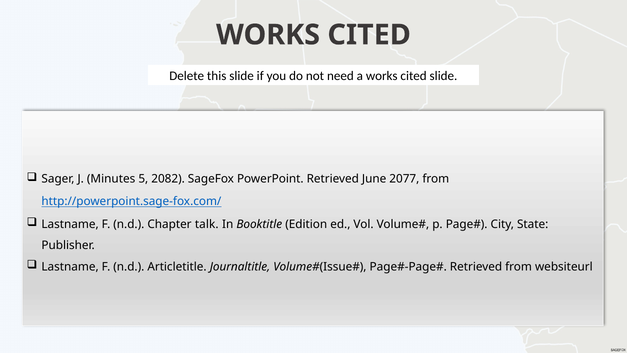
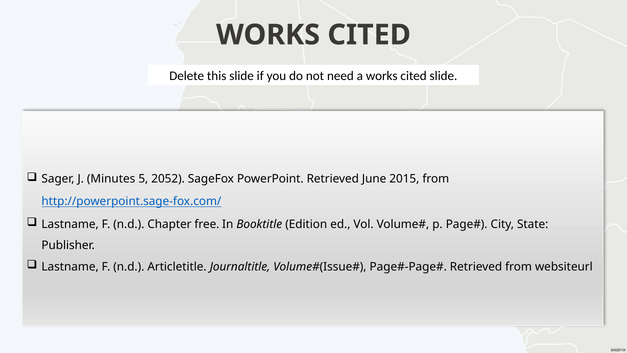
2082: 2082 -> 2052 (168, 179)
2077: 2077 -> 2015 (404, 179)
talk: talk -> free (207, 224)
